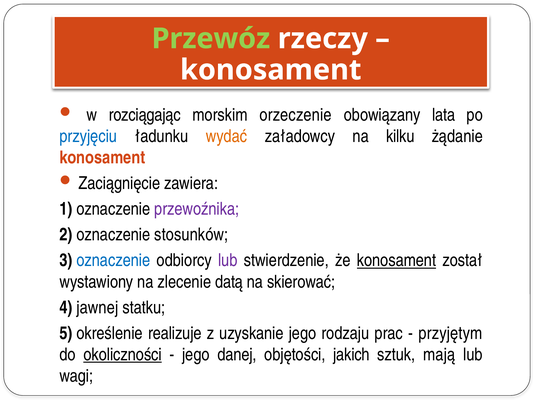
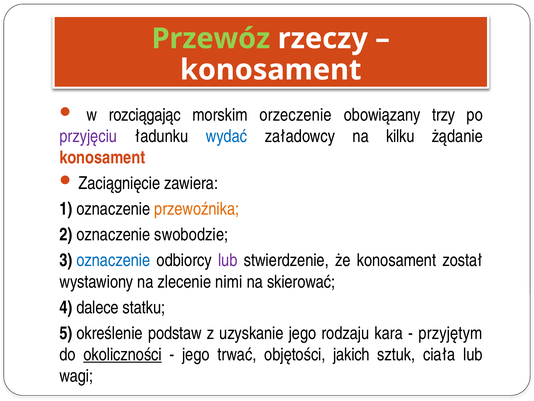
lata: lata -> trzy (444, 115)
przyjęciu colour: blue -> purple (88, 136)
wydać colour: orange -> blue (226, 136)
przewoźnika colour: purple -> orange (197, 209)
stosunków: stosunków -> swobodzie (191, 234)
konosament underline: present -> none (397, 260)
datą: datą -> nimi (229, 281)
jawnej: jawnej -> dalece (98, 307)
realizuje: realizuje -> podstaw (175, 333)
prac: prac -> kara (389, 333)
danej: danej -> trwać (237, 354)
mają: mają -> ciała (439, 354)
